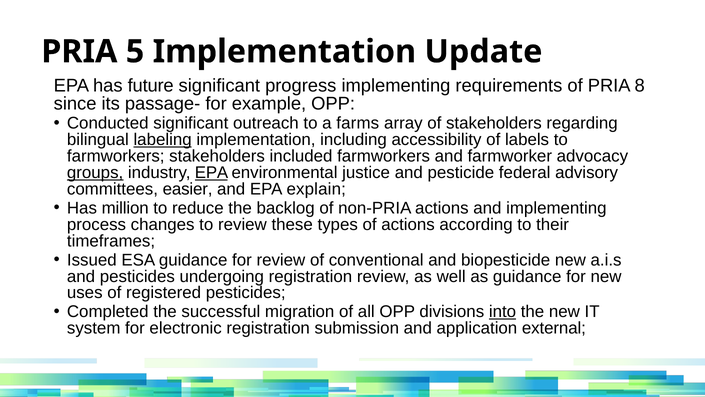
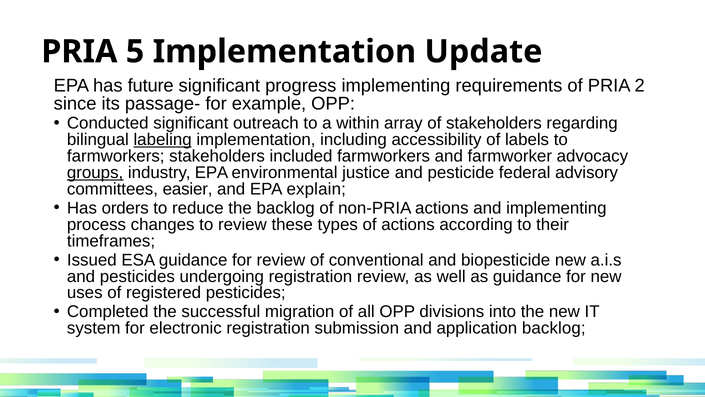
8: 8 -> 2 (640, 86)
farms: farms -> within (358, 123)
EPA underline: present -> none (212, 172)
million: million -> orders (125, 208)
into underline: present -> none (502, 312)
application external: external -> backlog (554, 328)
